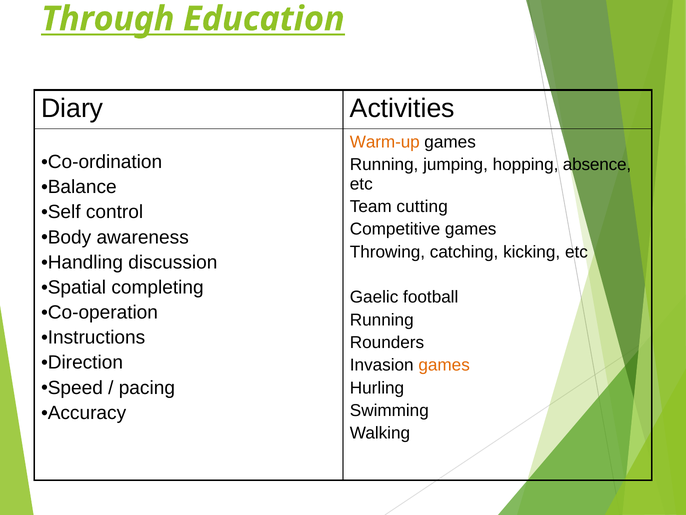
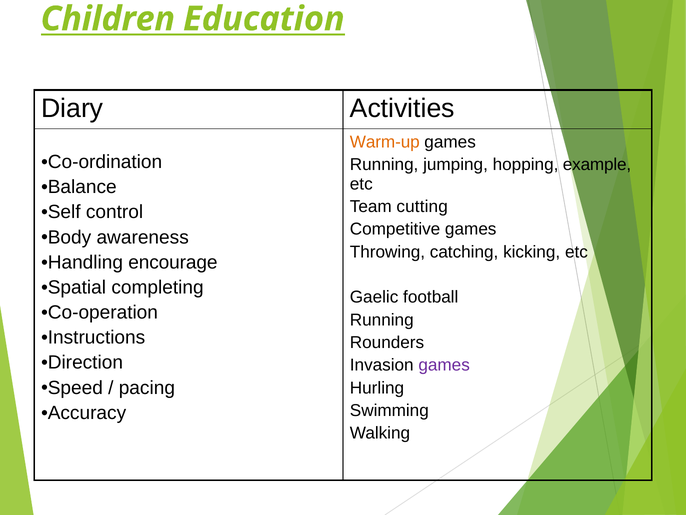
Through: Through -> Children (108, 19)
absence: absence -> example (597, 165)
discussion: discussion -> encourage (173, 262)
games colour: orange -> purple (444, 365)
